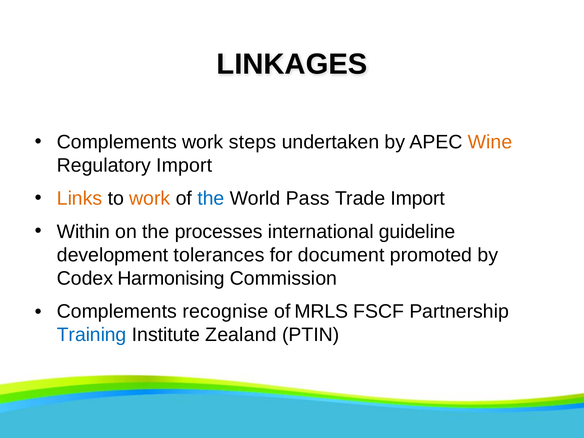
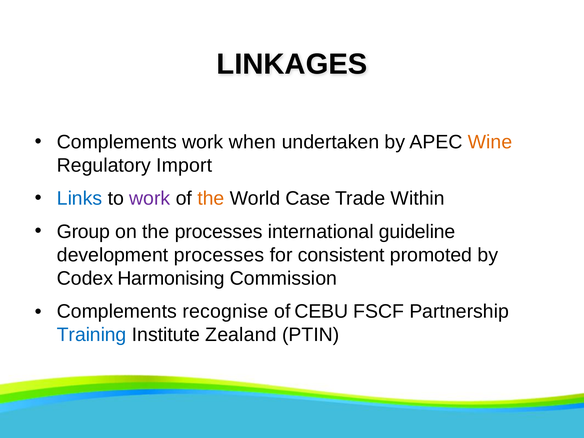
steps: steps -> when (252, 142)
Links colour: orange -> blue (80, 199)
work colour: orange -> purple (150, 199)
the colour: blue -> orange (211, 199)
Pass: Pass -> Case (308, 199)
Trade Import: Import -> Within (418, 199)
Within: Within -> Group (83, 232)
development tolerances: tolerances -> processes (219, 255)
document: document -> consistent (341, 255)
MRLS: MRLS -> CEBU (321, 311)
